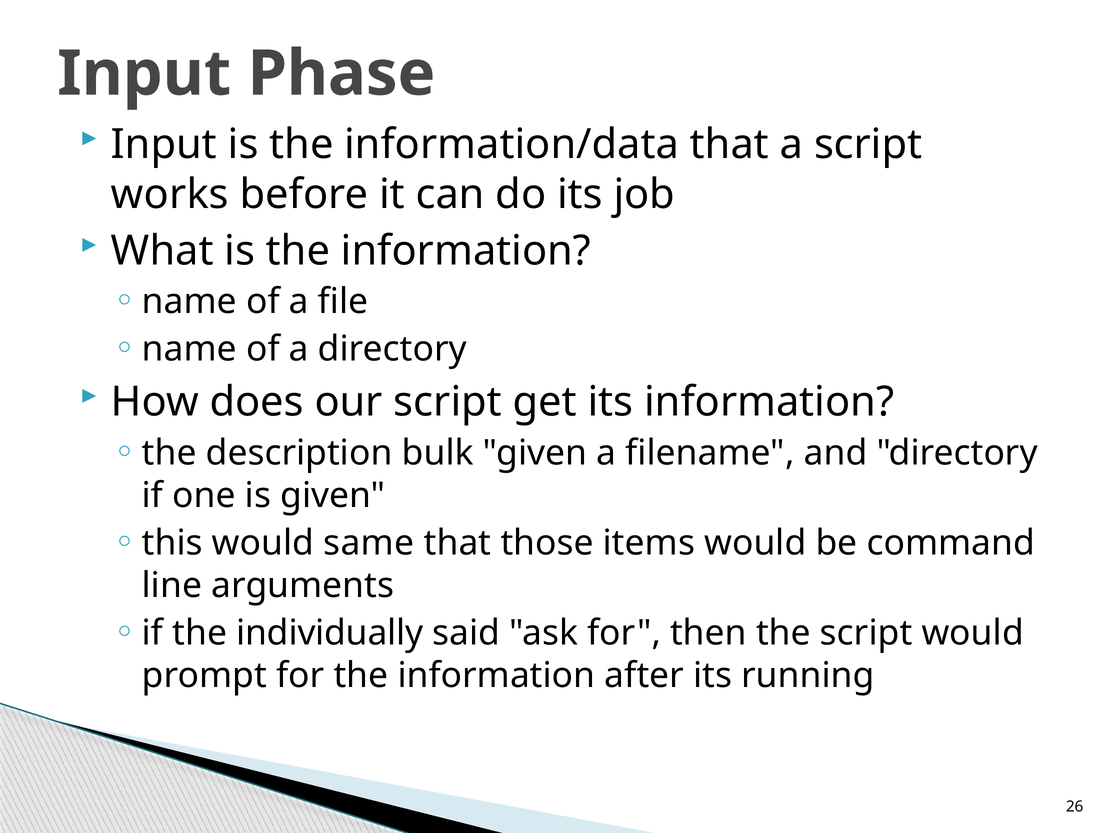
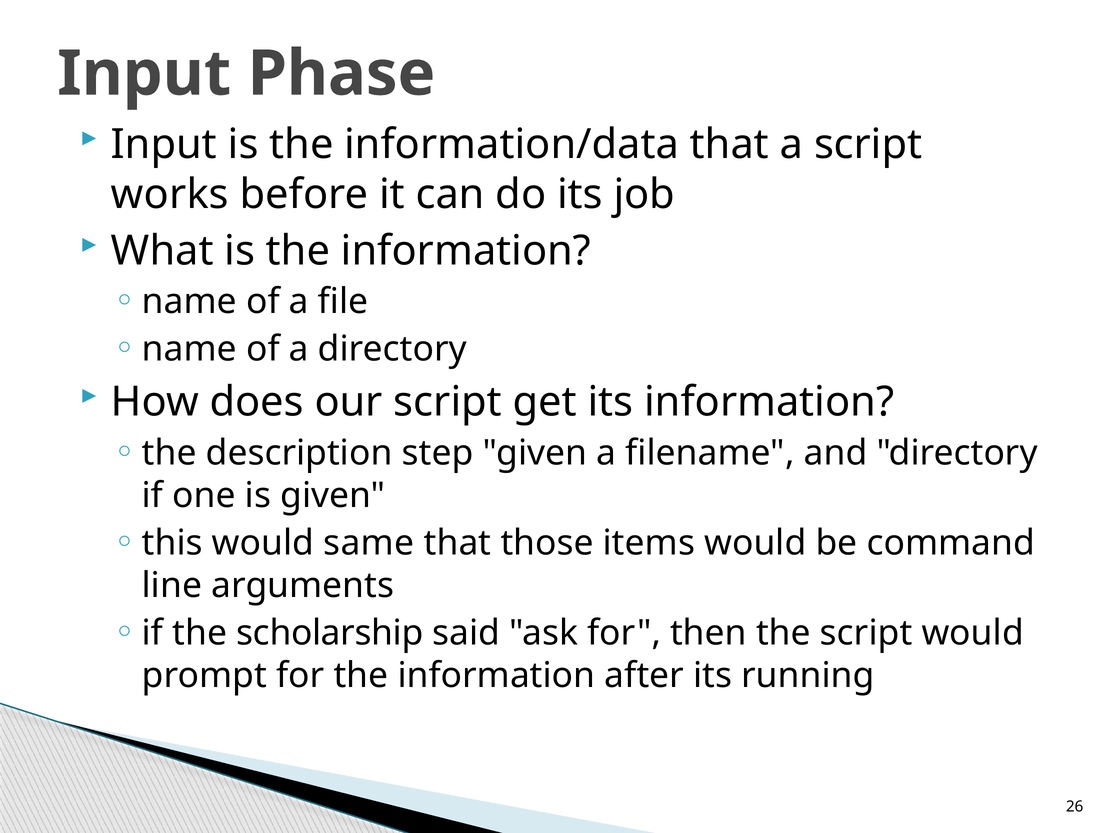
bulk: bulk -> step (438, 453)
individually: individually -> scholarship (330, 633)
